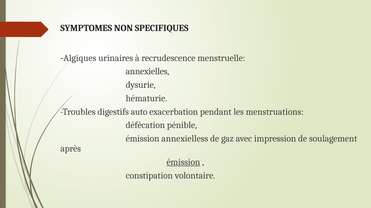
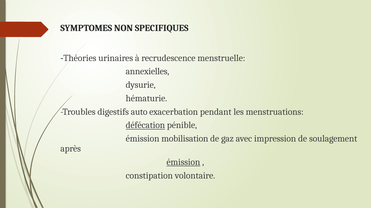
Algiques: Algiques -> Théories (80, 58)
défécation underline: none -> present (145, 126)
annexielless: annexielless -> mobilisation (185, 139)
